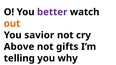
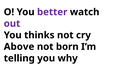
out colour: orange -> purple (12, 24)
savior: savior -> thinks (39, 35)
gifts: gifts -> born (67, 47)
